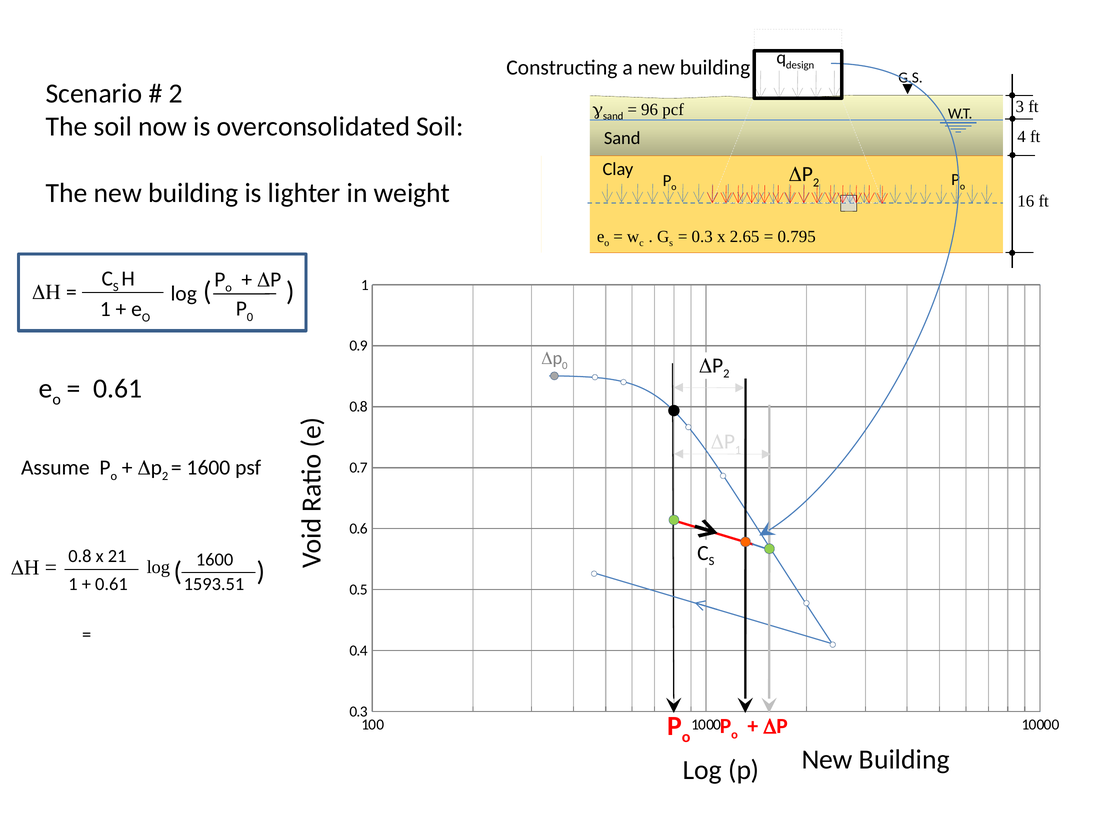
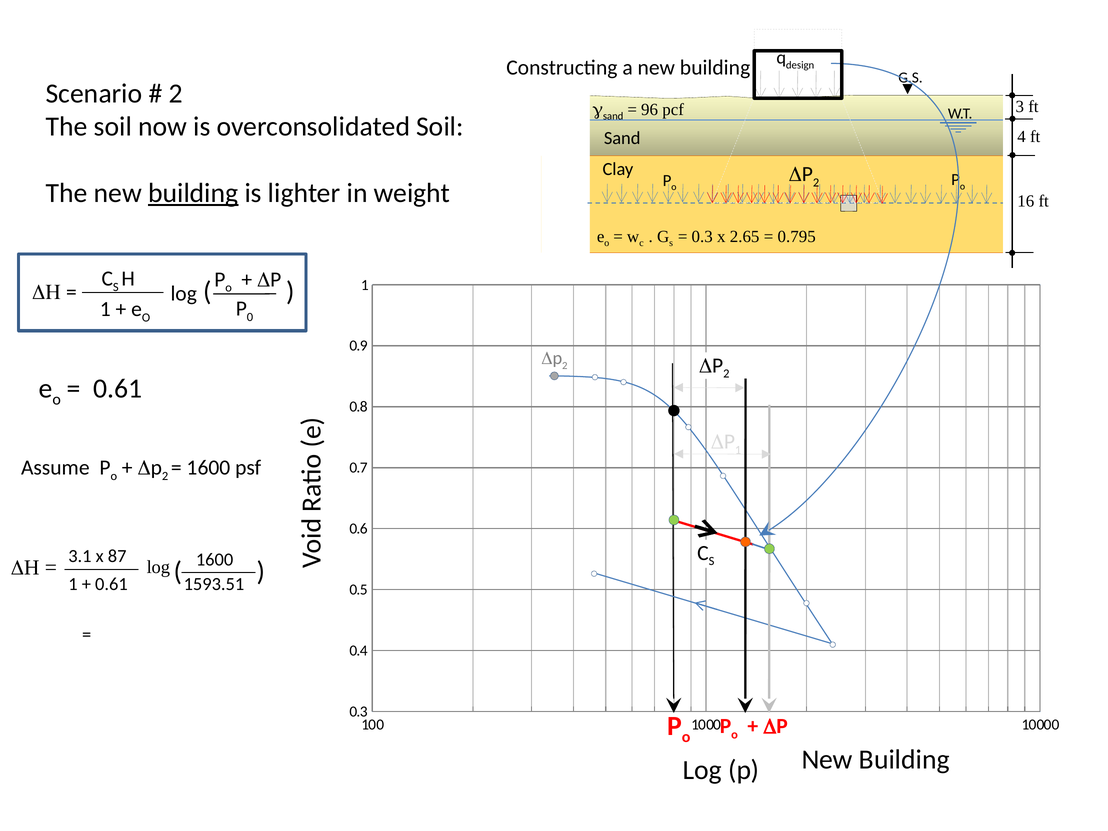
building underline: none -> present (193, 193)
0: 0 -> 2 (565, 365)
0.8: 0.8 -> 3.1 (80, 556)
21: 21 -> 87 (117, 556)
